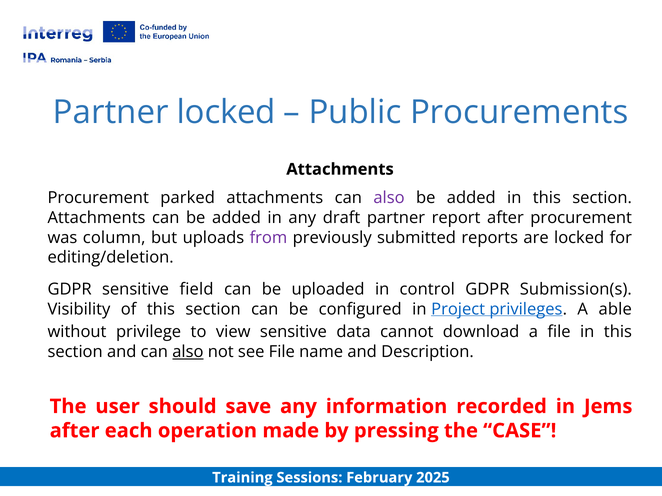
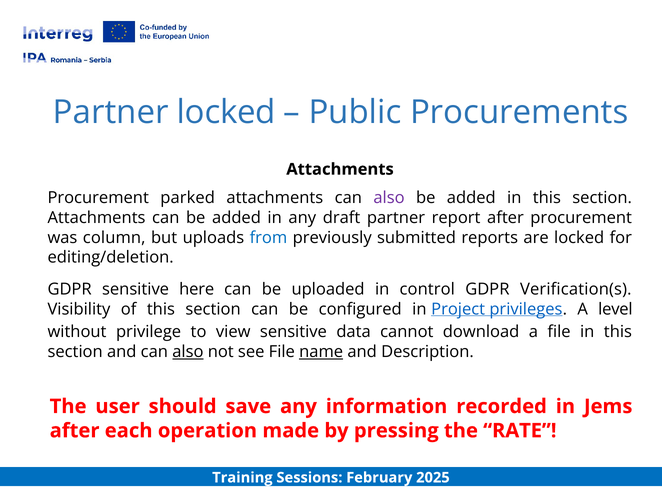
from colour: purple -> blue (268, 238)
field: field -> here (197, 290)
Submission(s: Submission(s -> Verification(s (576, 290)
able: able -> level (615, 310)
name underline: none -> present (321, 352)
CASE: CASE -> RATE (520, 431)
